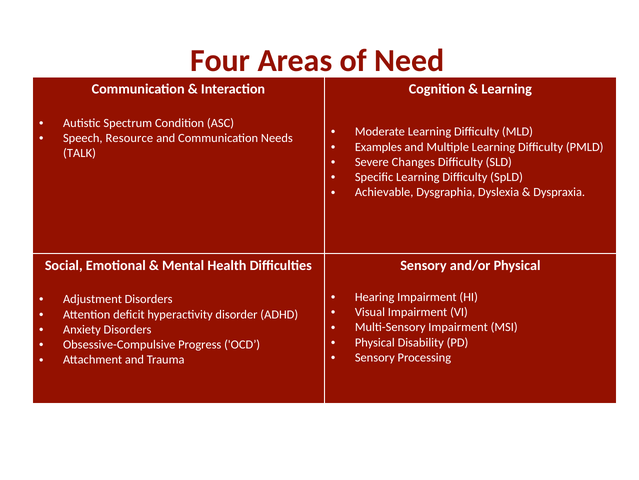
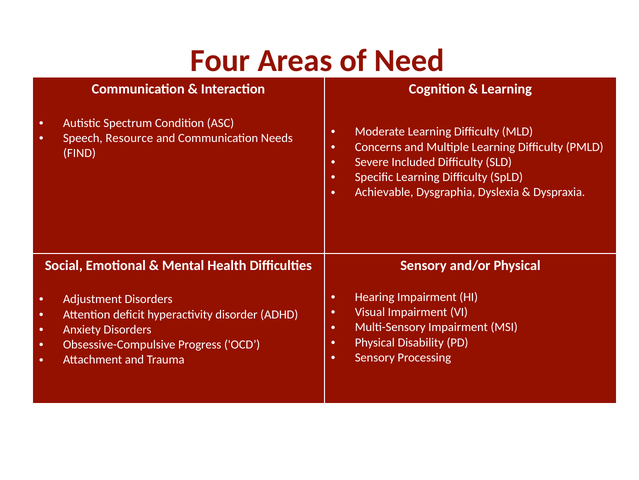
Examples: Examples -> Concerns (378, 147)
TALK: TALK -> FIND (79, 153)
Changes: Changes -> Included (413, 162)
